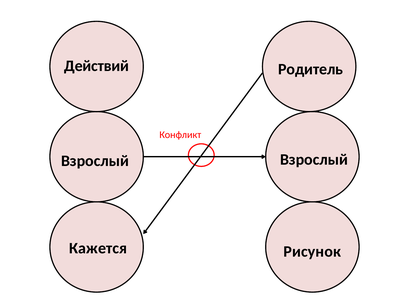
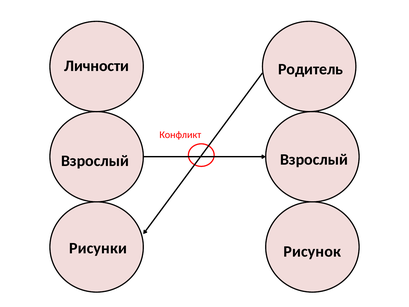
Действий: Действий -> Личности (97, 66)
Кажется: Кажется -> Рисунки (98, 248)
